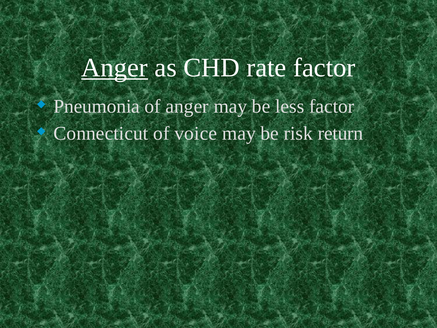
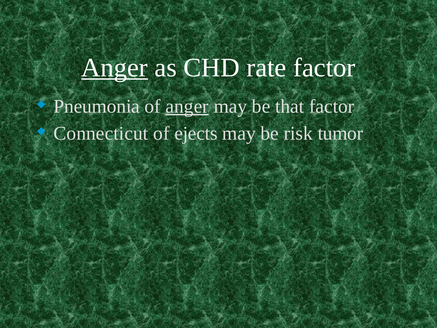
anger underline: none -> present (187, 106)
less: less -> that (290, 106)
voice: voice -> ejects (196, 133)
return: return -> tumor (341, 133)
